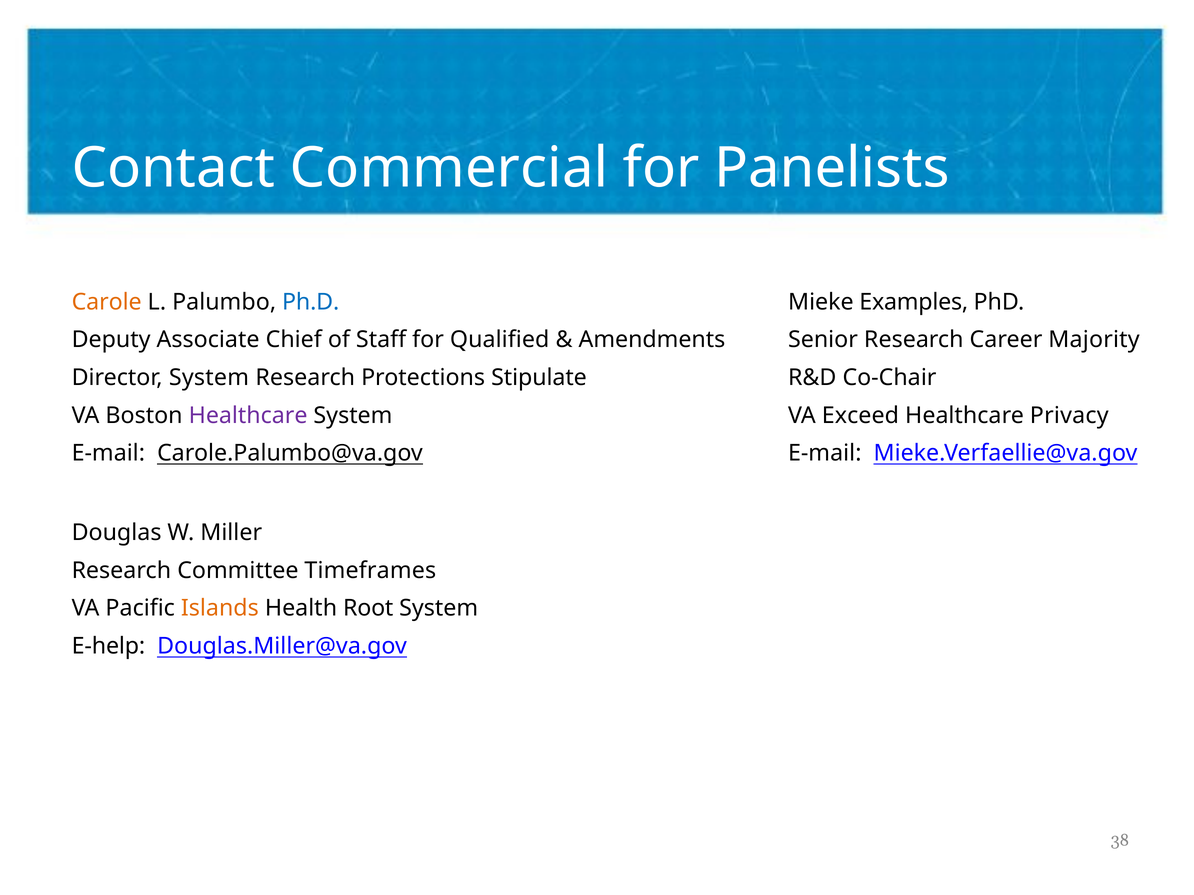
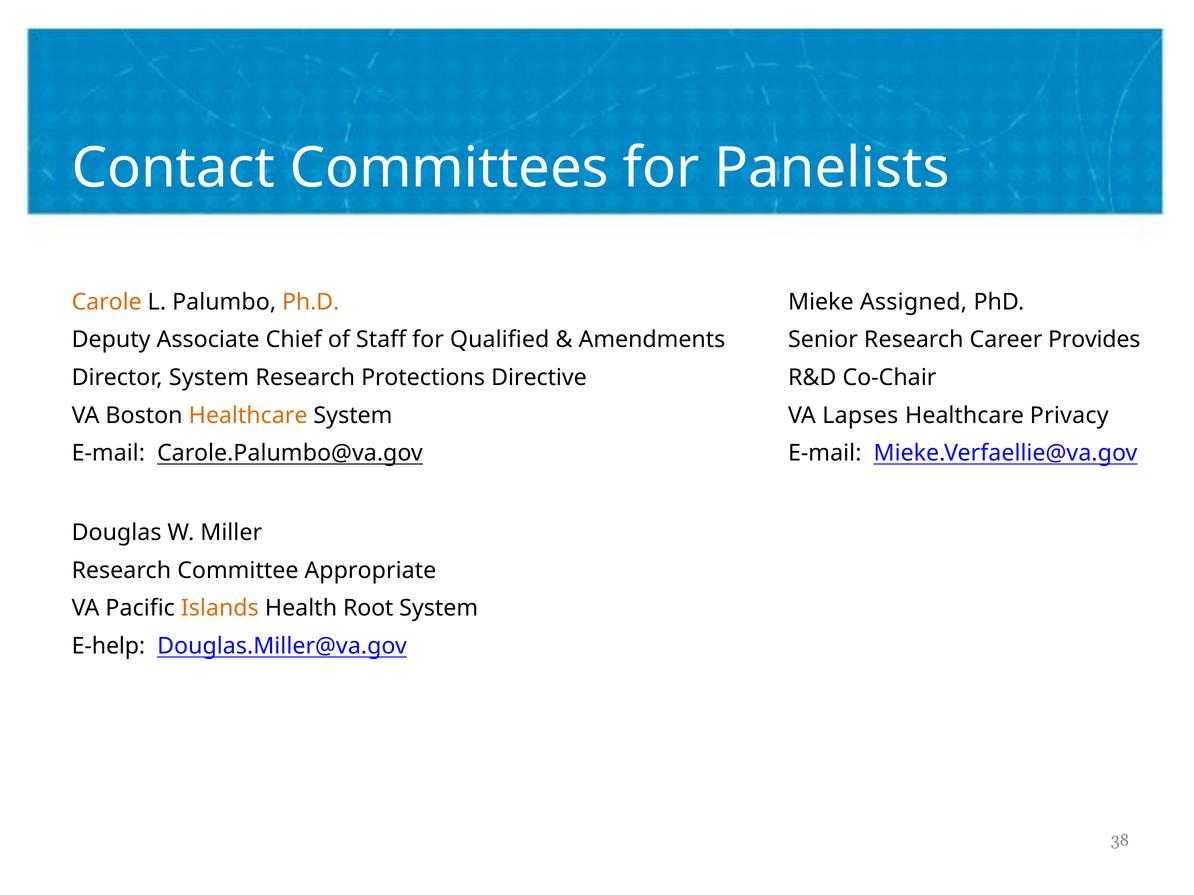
Commercial: Commercial -> Committees (449, 168)
Ph.D colour: blue -> orange (311, 302)
Examples: Examples -> Assigned (913, 302)
Majority: Majority -> Provides (1094, 340)
Stipulate: Stipulate -> Directive (539, 378)
Healthcare colour: purple -> orange (248, 416)
Exceed: Exceed -> Lapses (860, 416)
Timeframes: Timeframes -> Appropriate (370, 571)
